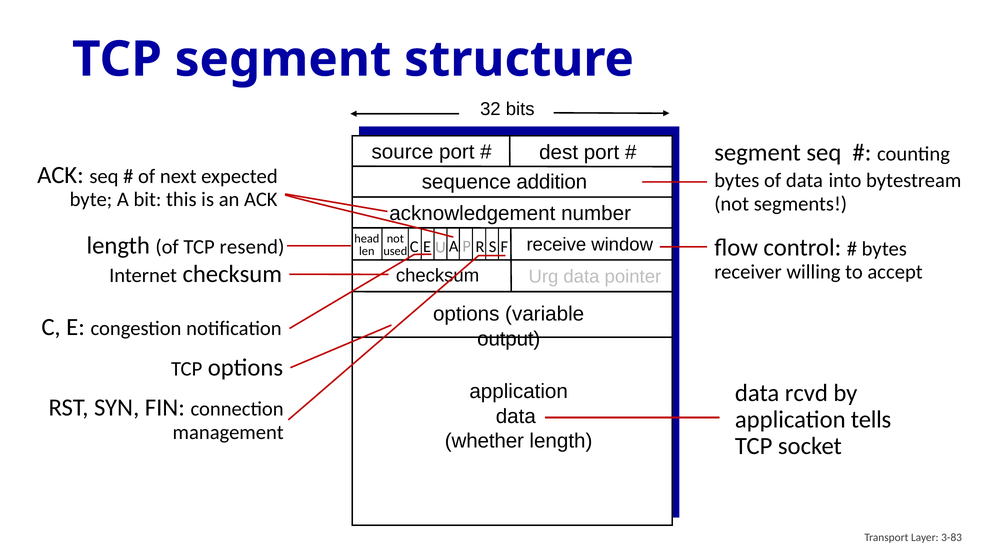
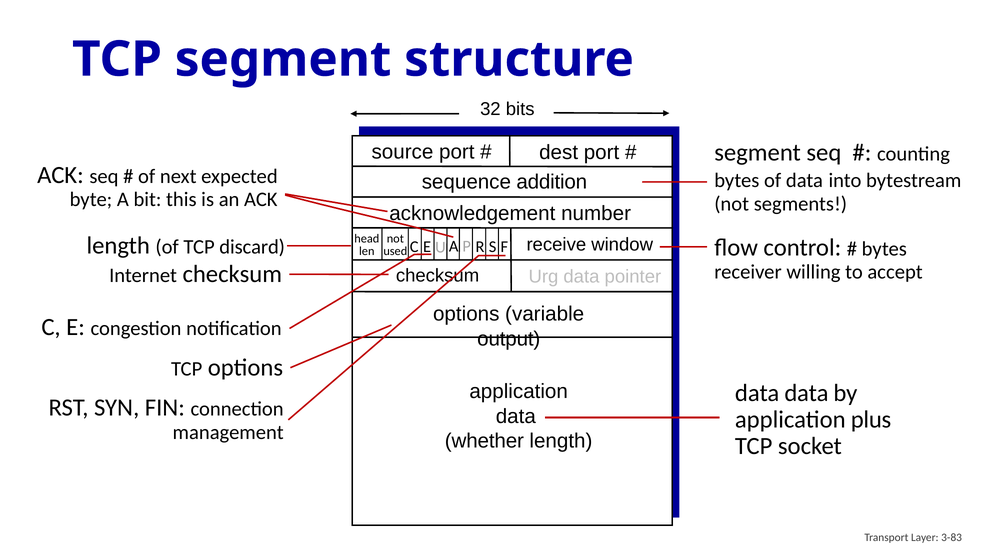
resend: resend -> discard (252, 247)
data rcvd: rcvd -> data (806, 393)
tells: tells -> plus (871, 419)
